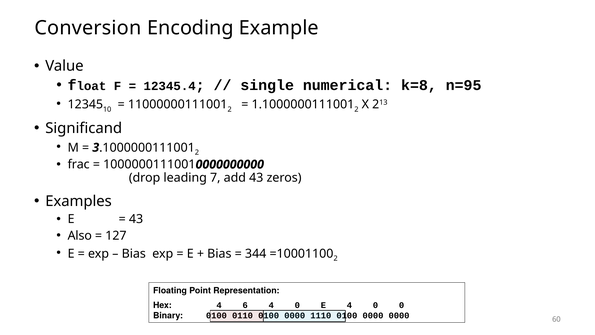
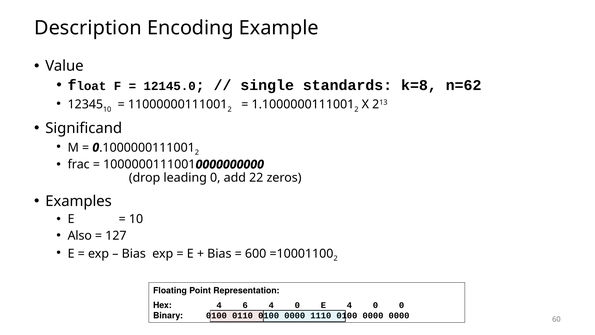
Conversion: Conversion -> Description (88, 28)
12345.4: 12345.4 -> 12145.0 (170, 86)
numerical: numerical -> standards (348, 85)
n=95: n=95 -> n=62 (464, 85)
3: 3 -> 0 (96, 147)
leading 7: 7 -> 0 (215, 178)
add 43: 43 -> 22 (256, 178)
43: 43 -> 10 (136, 219)
344: 344 -> 600 (256, 253)
